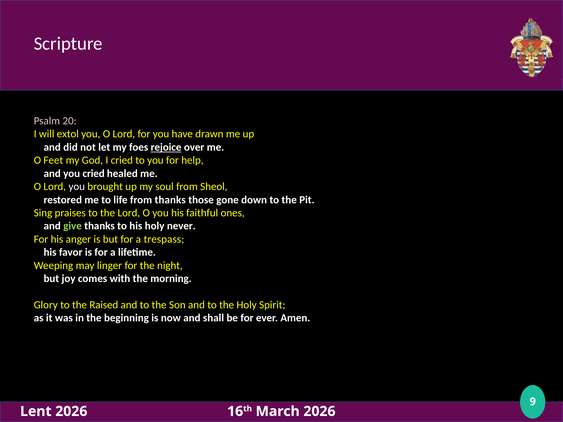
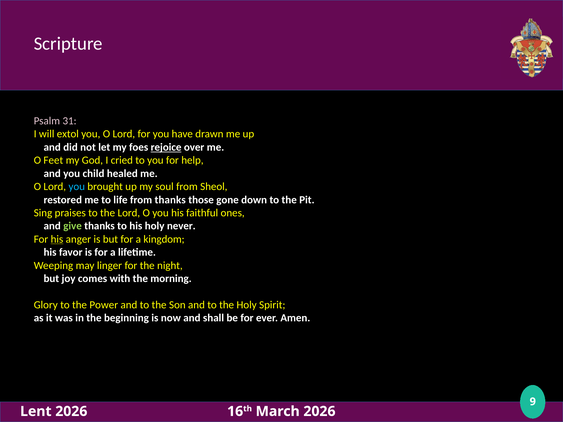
20: 20 -> 31 (70, 121)
you cried: cried -> child (94, 174)
you colour: white -> light blue (77, 187)
his underline: none -> present (57, 239)
trespass: trespass -> kingdom (164, 239)
Raised: Raised -> Power (104, 305)
